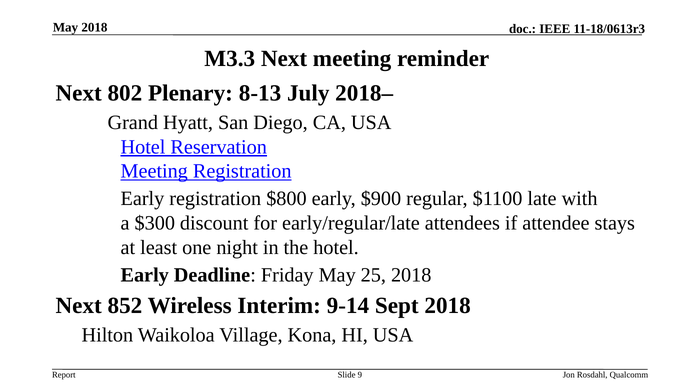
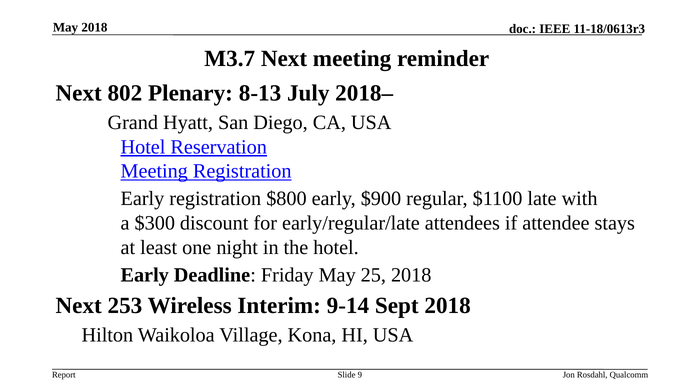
M3.3: M3.3 -> M3.7 (230, 59)
852: 852 -> 253 (125, 305)
